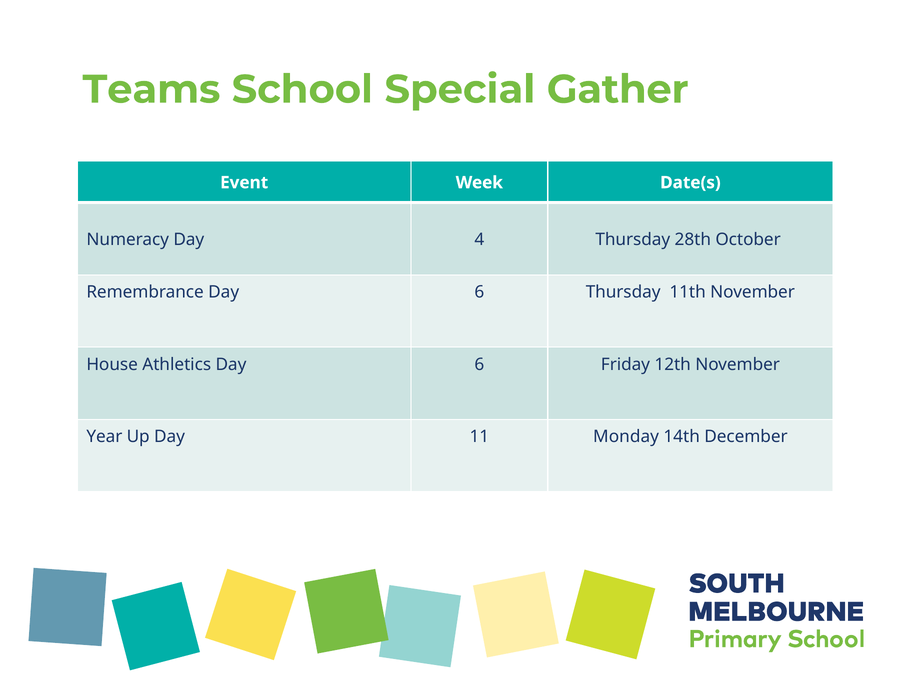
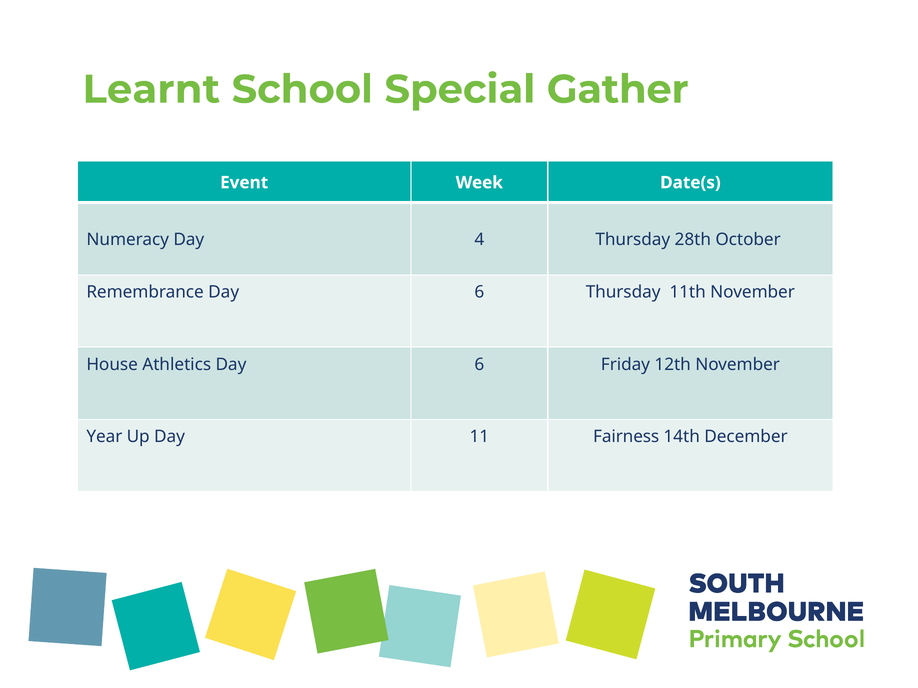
Teams: Teams -> Learnt (151, 90)
Monday: Monday -> Fairness (626, 437)
